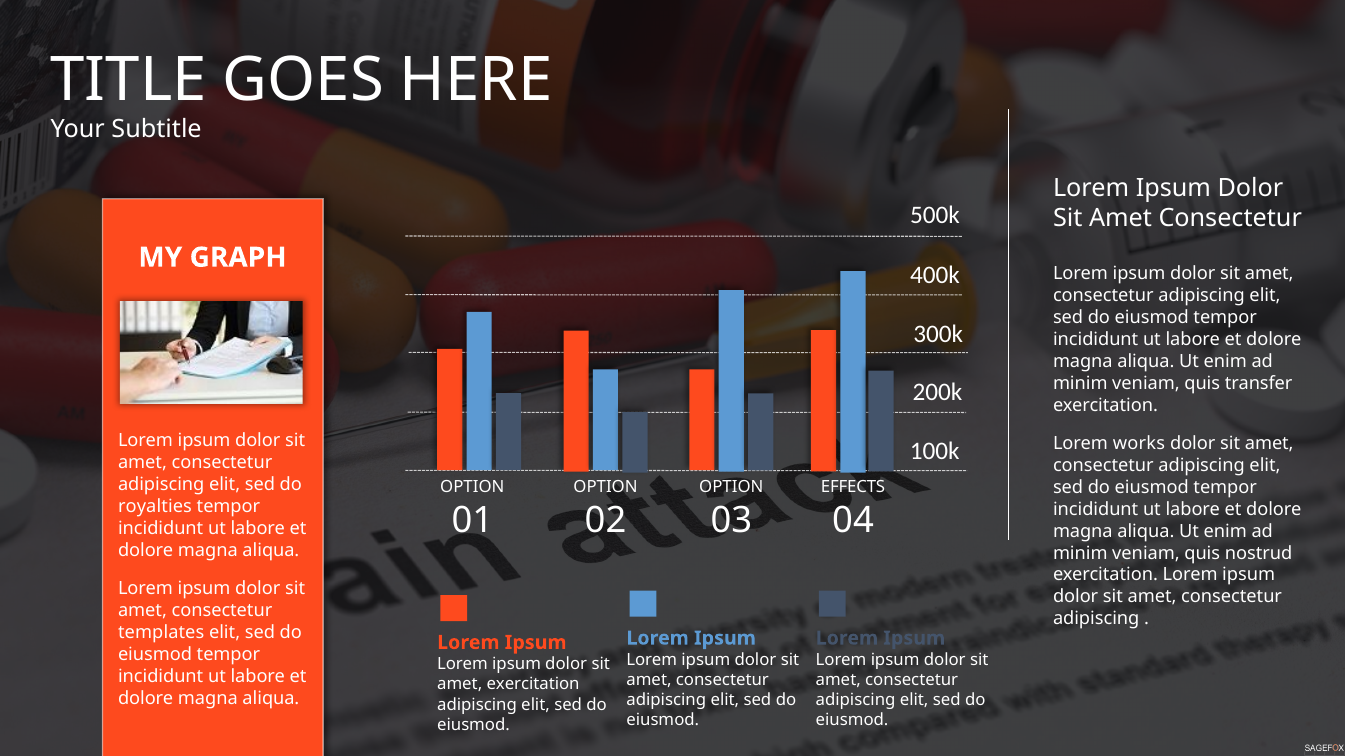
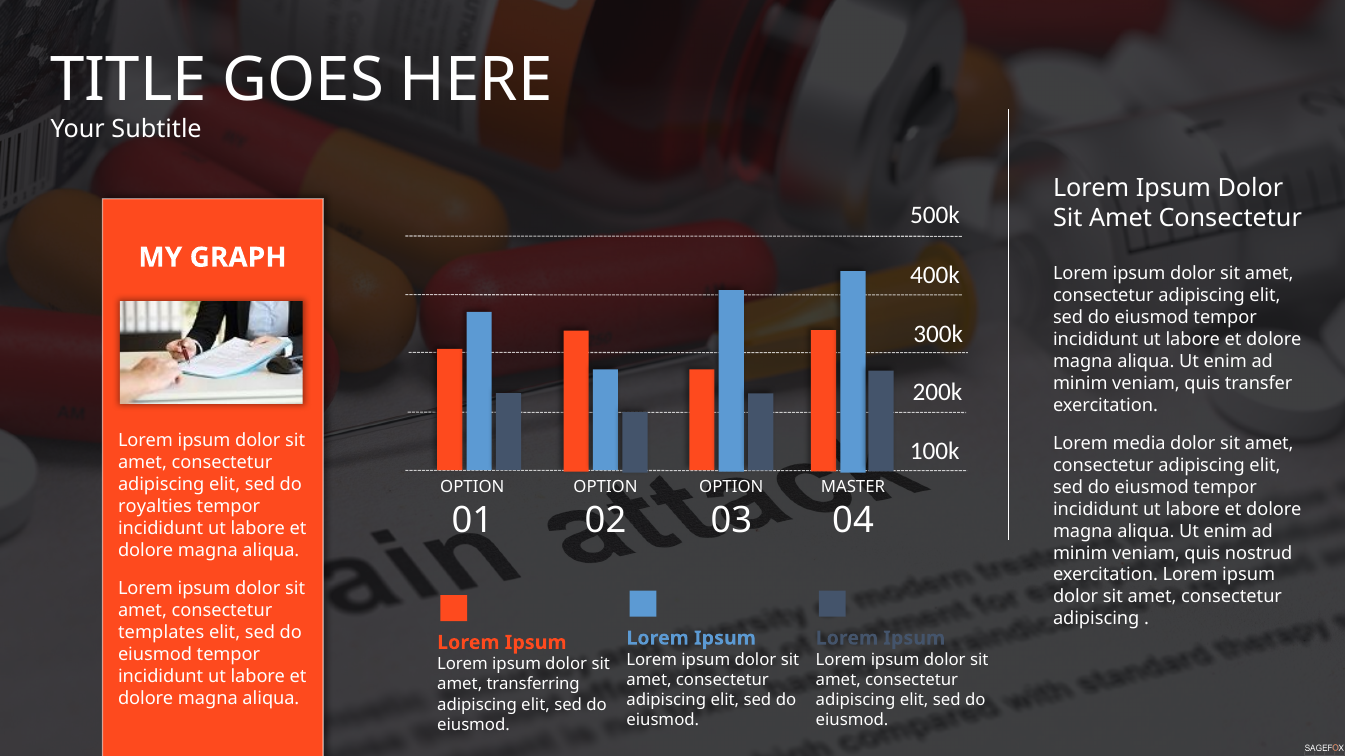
works: works -> media (1139, 444)
EFFECTS: EFFECTS -> MASTER (853, 487)
amet exercitation: exercitation -> transferring (533, 685)
